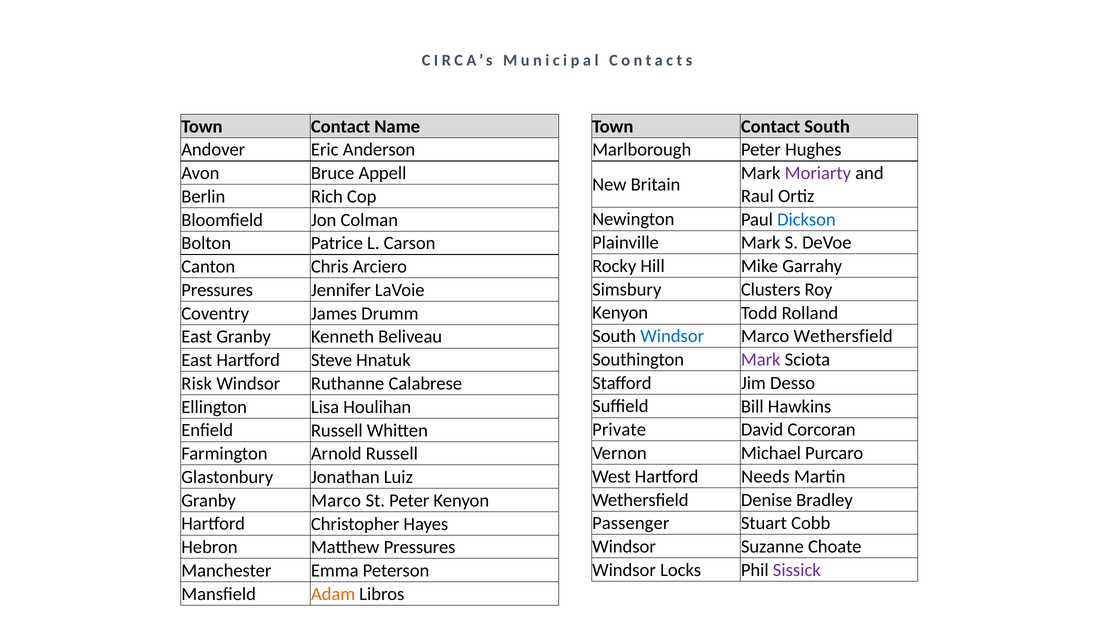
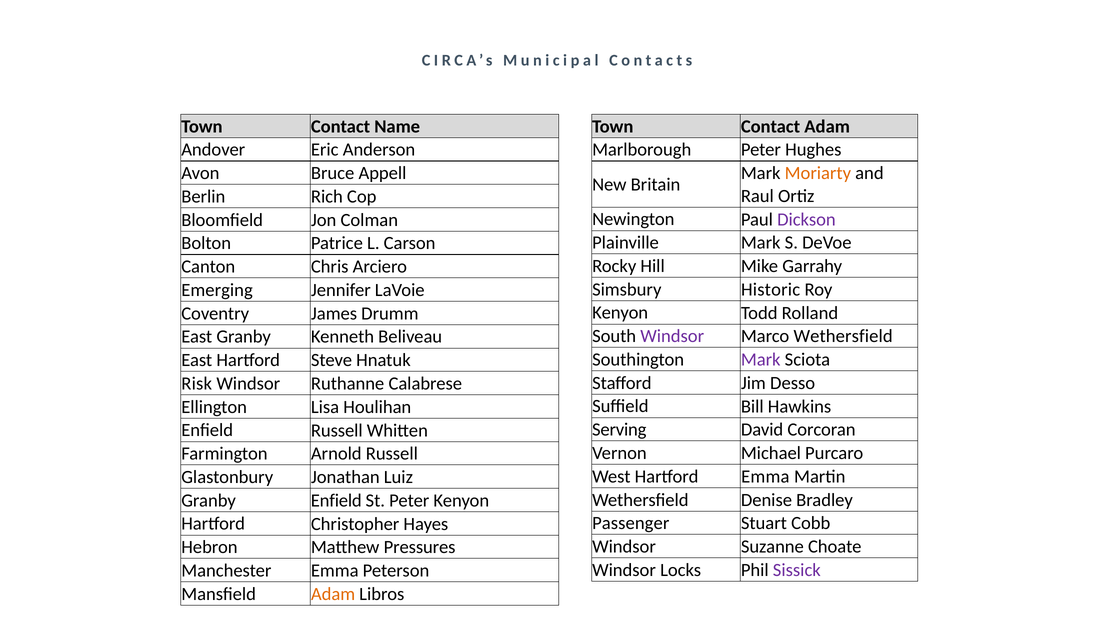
Contact South: South -> Adam (827, 126)
Moriarty colour: purple -> orange (818, 173)
Dickson colour: blue -> purple (806, 219)
Clusters: Clusters -> Historic (771, 289)
Pressures: Pressures -> Emerging (217, 290)
Windsor colour: blue -> purple (672, 336)
Private: Private -> Serving (619, 430)
Hartford Needs: Needs -> Emma (765, 476)
Granby Marco: Marco -> Enfield (336, 500)
